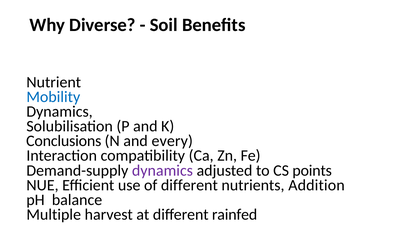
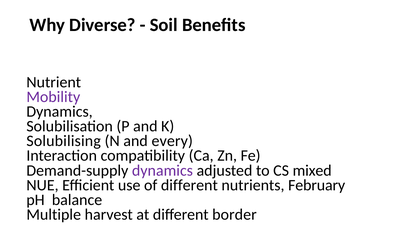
Mobility colour: blue -> purple (53, 97)
Conclusions: Conclusions -> Solubilising (64, 141)
points: points -> mixed (312, 170)
Addition: Addition -> February (317, 185)
rainfed: rainfed -> border (234, 214)
